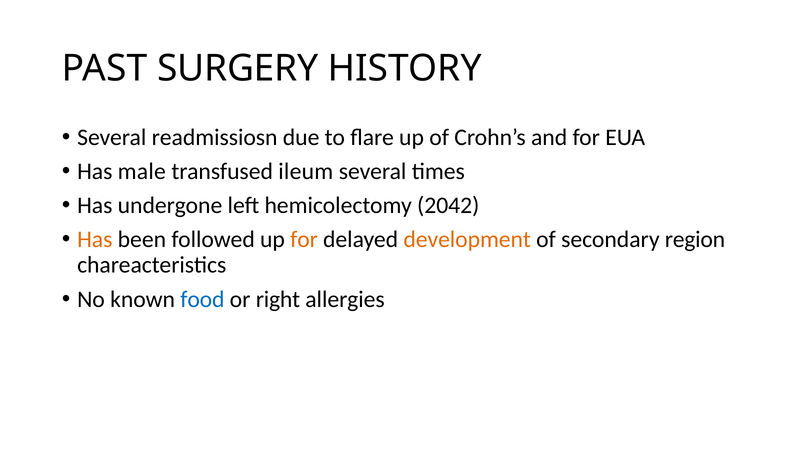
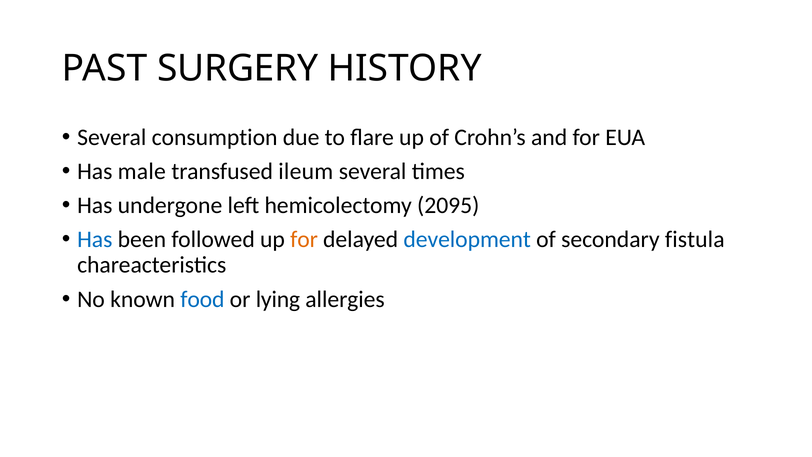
readmissiosn: readmissiosn -> consumption (215, 137)
2042: 2042 -> 2095 (448, 205)
Has colour: orange -> blue (95, 239)
development colour: orange -> blue (467, 239)
region: region -> fistula (695, 239)
right: right -> lying (278, 299)
